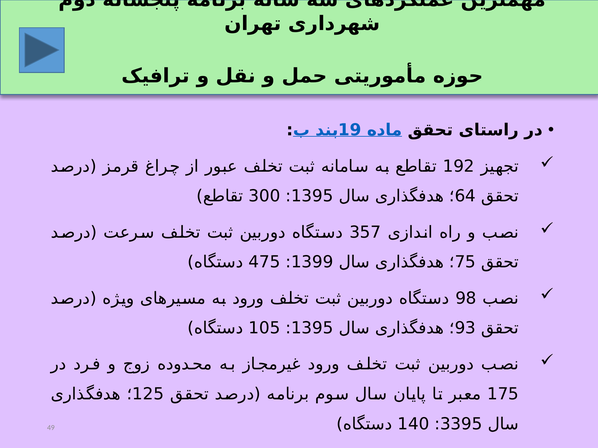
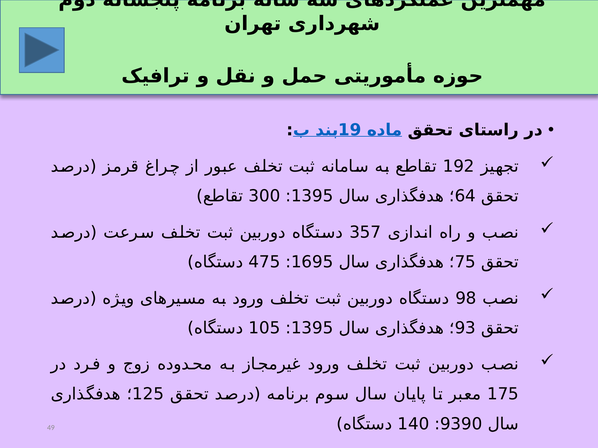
1399: 1399 -> 1695 (312, 262)
3395: 3395 -> 9390 (461, 424)
